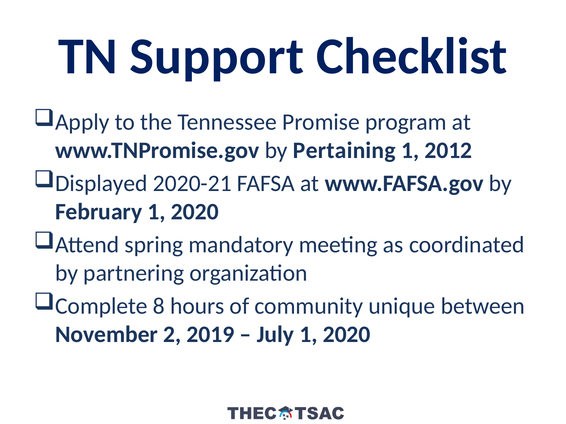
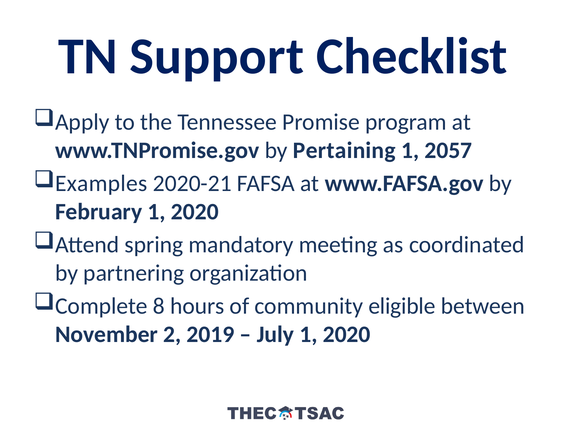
2012: 2012 -> 2057 (448, 151)
Displayed: Displayed -> Examples (101, 184)
unique: unique -> eligible (402, 306)
